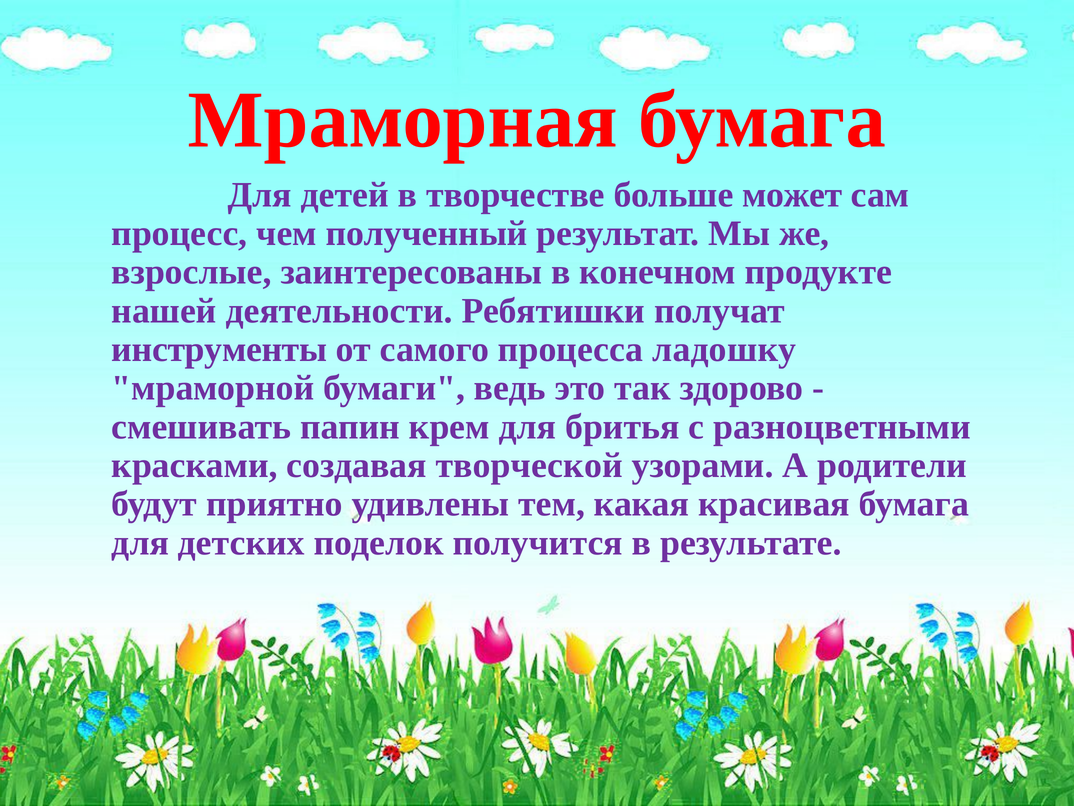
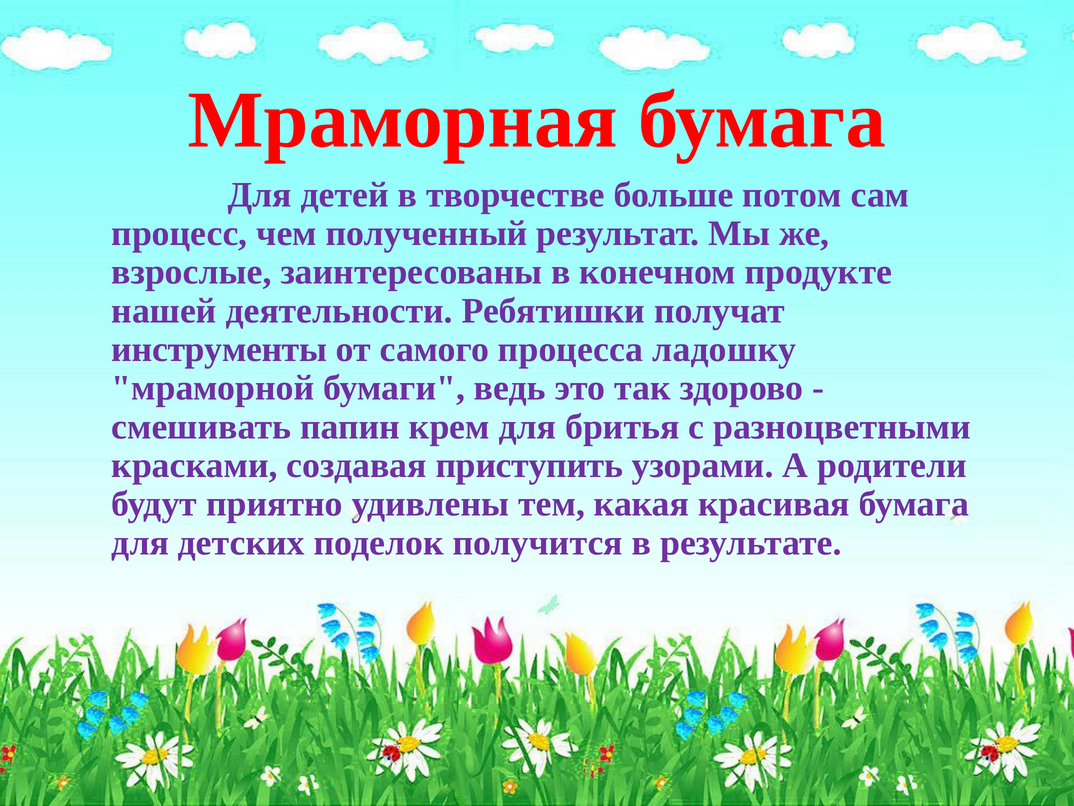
может: может -> потом (792, 195)
творческой: творческой -> приступить (529, 465)
